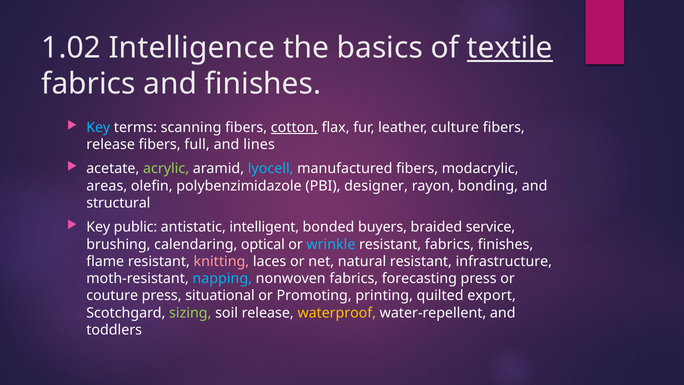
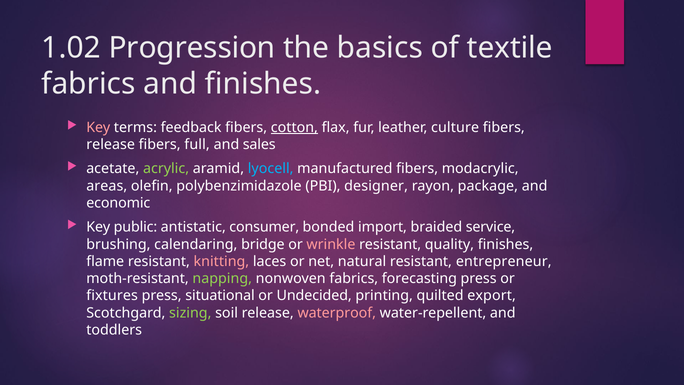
Intelligence: Intelligence -> Progression (192, 48)
textile underline: present -> none (510, 48)
Key colour: light blue -> pink (98, 127)
scanning: scanning -> feedback (191, 127)
lines: lines -> sales (259, 144)
bonding: bonding -> package (488, 186)
structural: structural -> economic (118, 203)
intelligent: intelligent -> consumer (264, 227)
buyers: buyers -> import (383, 227)
optical: optical -> bridge (263, 244)
wrinkle colour: light blue -> pink (331, 244)
resistant fabrics: fabrics -> quality (449, 244)
infrastructure: infrastructure -> entrepreneur (504, 261)
napping colour: light blue -> light green (222, 278)
couture: couture -> fixtures (112, 296)
Promoting: Promoting -> Undecided (314, 296)
waterproof colour: yellow -> pink (337, 313)
